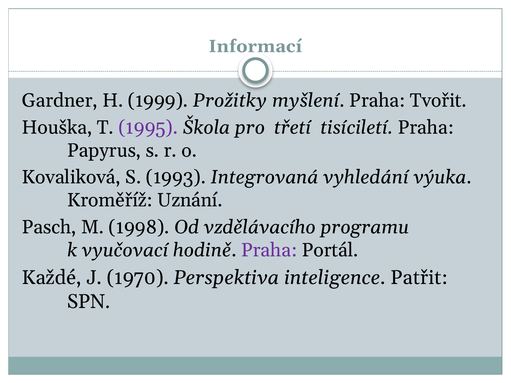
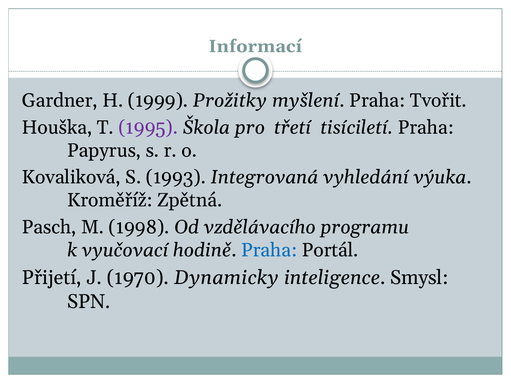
Uznání: Uznání -> Zpětná (190, 200)
Praha colour: purple -> blue (269, 250)
Každé: Každé -> Přijetí (52, 278)
Perspektiva: Perspektiva -> Dynamicky (226, 278)
Patřit: Patřit -> Smysl (419, 278)
